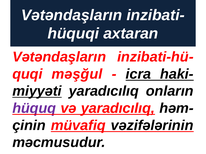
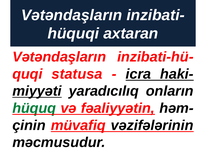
məşğul: məşğul -> statusa (77, 74)
hüquq colour: purple -> green (34, 109)
və yaradıcılıq: yaradıcılıq -> fəaliyyətin (118, 109)
